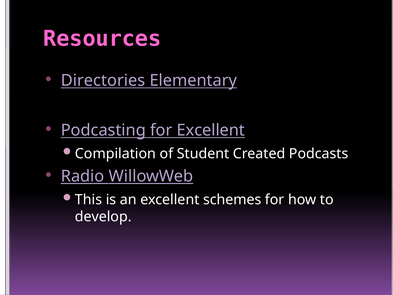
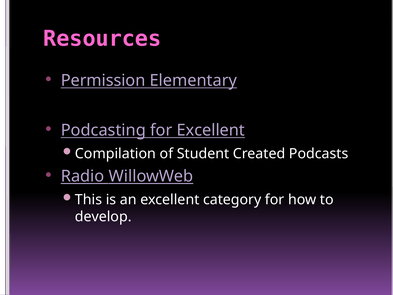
Directories: Directories -> Permission (103, 80)
schemes: schemes -> category (232, 200)
